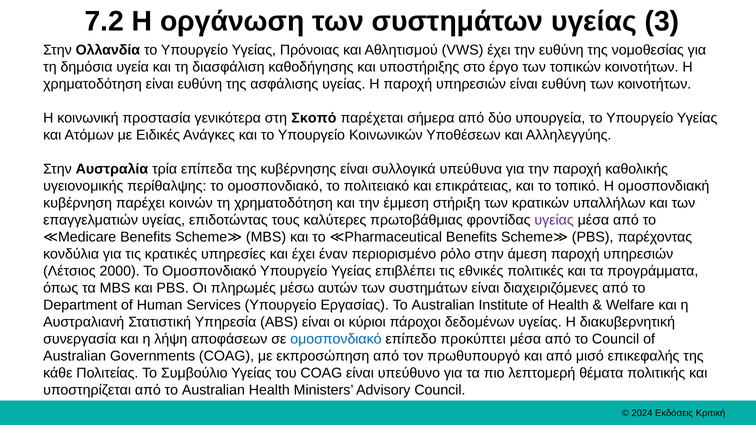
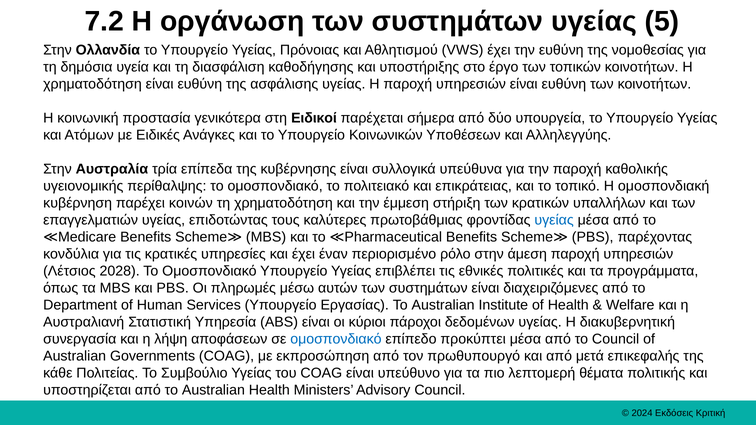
3: 3 -> 5 (662, 21)
Σκοπό: Σκοπό -> Ειδικοί (314, 118)
υγείας colour: purple -> blue (554, 220)
2000: 2000 -> 2028 (120, 271)
μισό: μισό -> μετά (590, 356)
